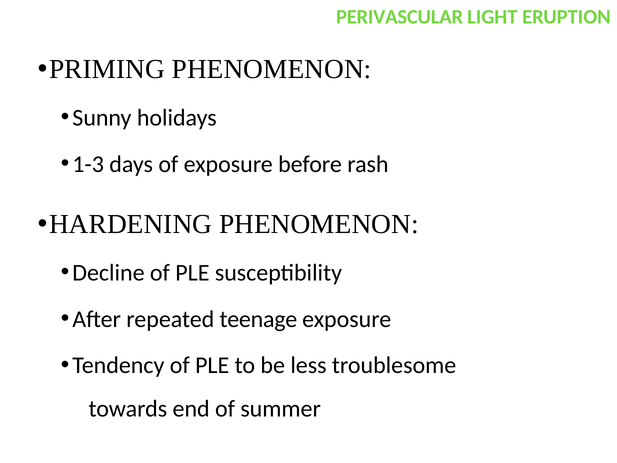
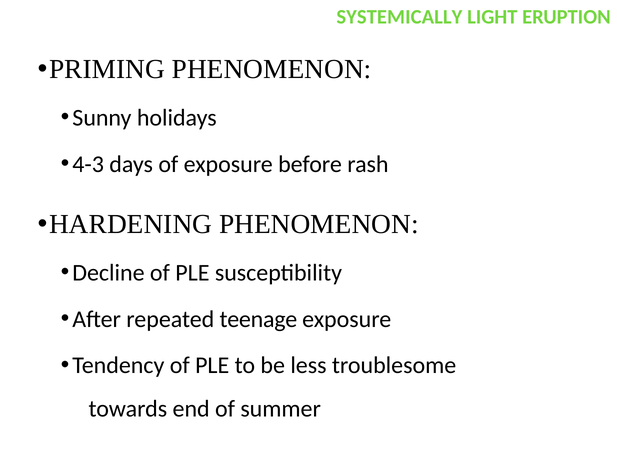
PERIVASCULAR: PERIVASCULAR -> SYSTEMICALLY (399, 17)
1-3: 1-3 -> 4-3 (88, 164)
